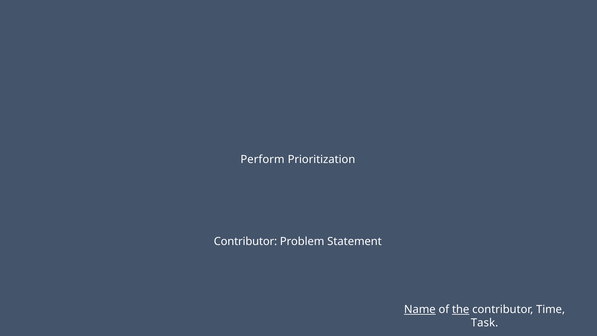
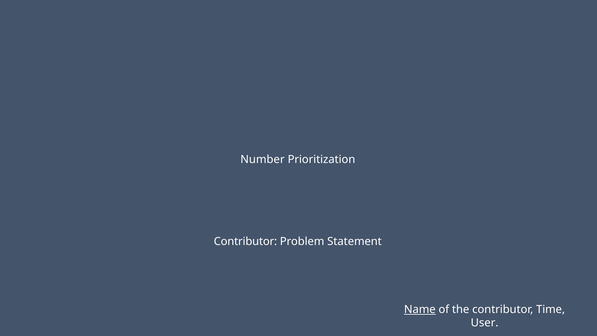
Perform: Perform -> Number (262, 160)
the underline: present -> none (461, 309)
Task: Task -> User (485, 323)
